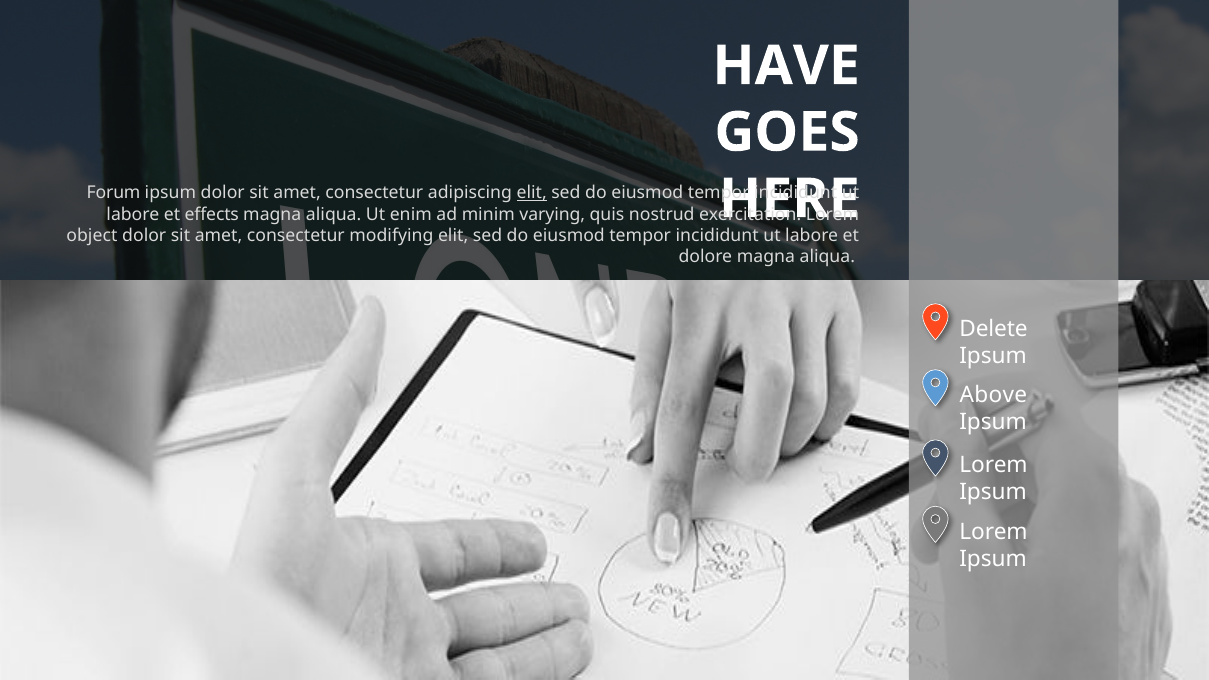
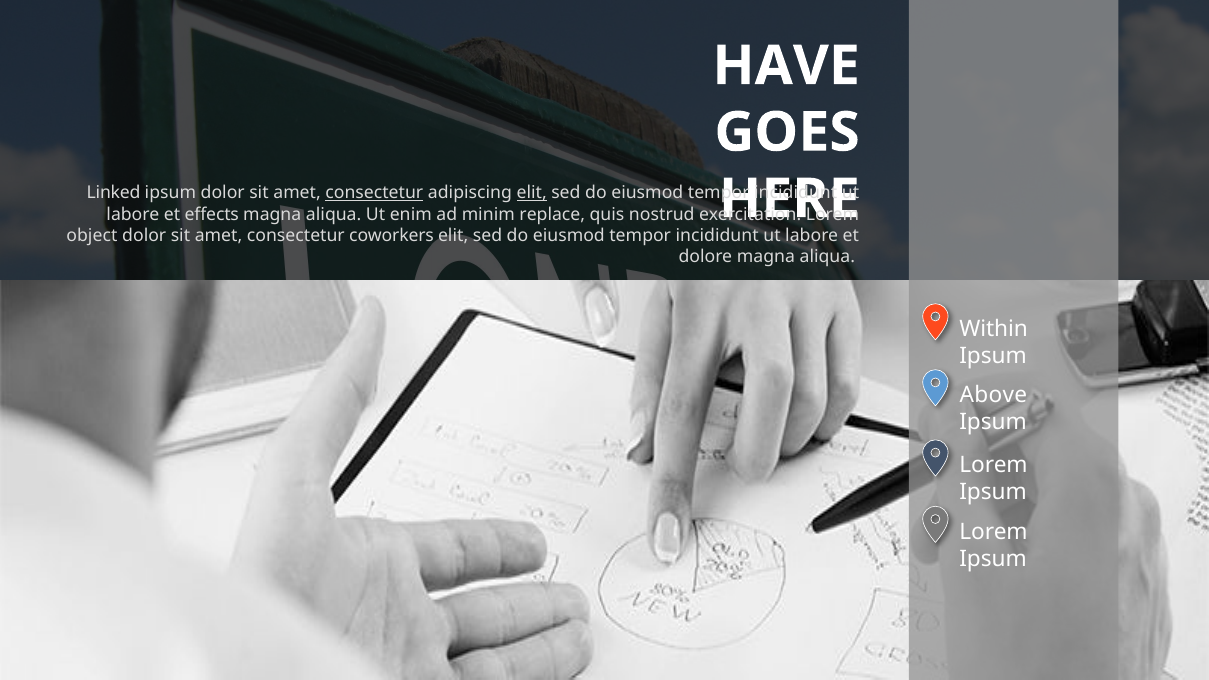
Forum: Forum -> Linked (114, 193)
consectetur underline: none -> present (374, 193)
varying: varying -> replace (552, 214)
modifying: modifying -> coworkers (392, 235)
Delete: Delete -> Within (994, 329)
